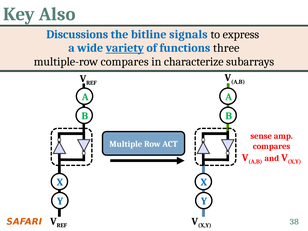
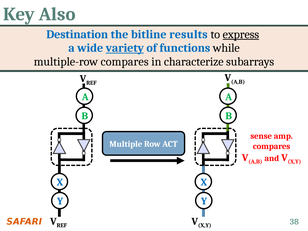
Discussions: Discussions -> Destination (77, 34)
signals: signals -> results (188, 34)
express underline: none -> present (241, 34)
three: three -> while (226, 48)
